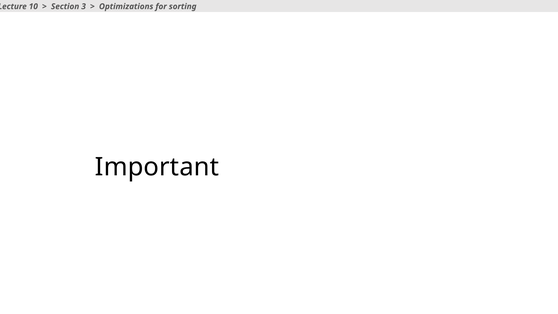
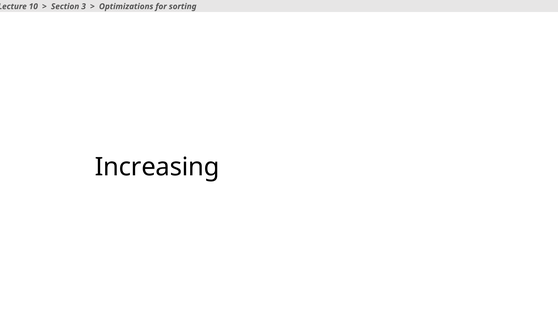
Important: Important -> Increasing (157, 167)
